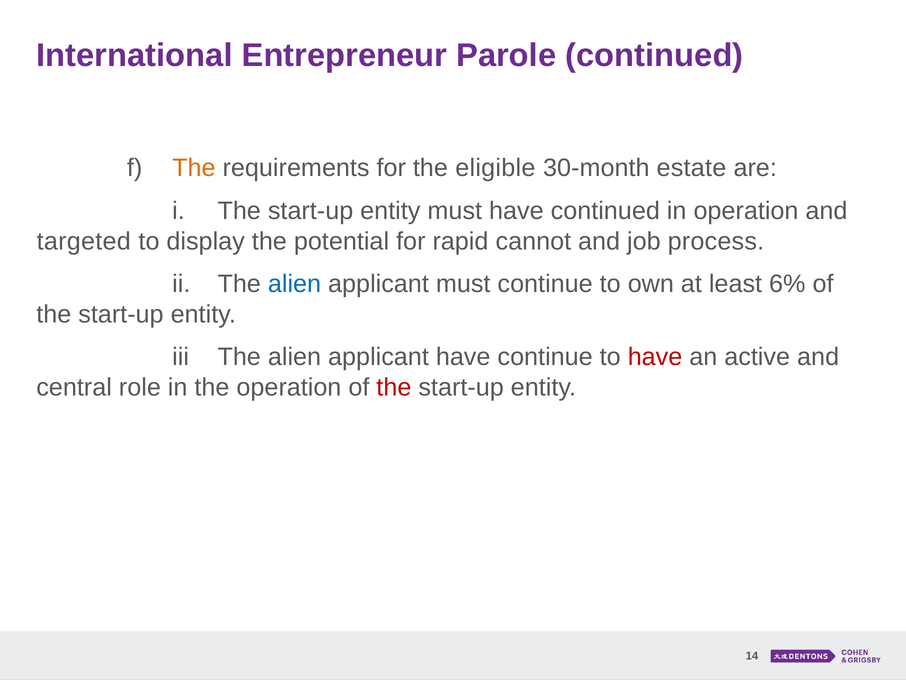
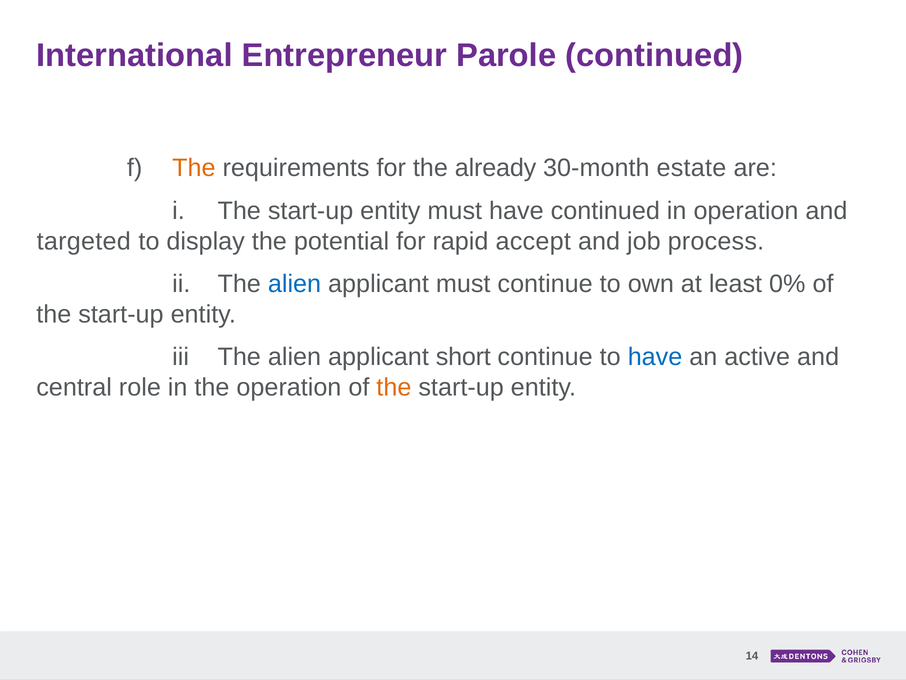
eligible: eligible -> already (496, 168)
cannot: cannot -> accept (533, 241)
6%: 6% -> 0% (787, 284)
applicant have: have -> short (463, 357)
have colour: red -> blue (655, 357)
the colour: red -> orange (394, 387)
